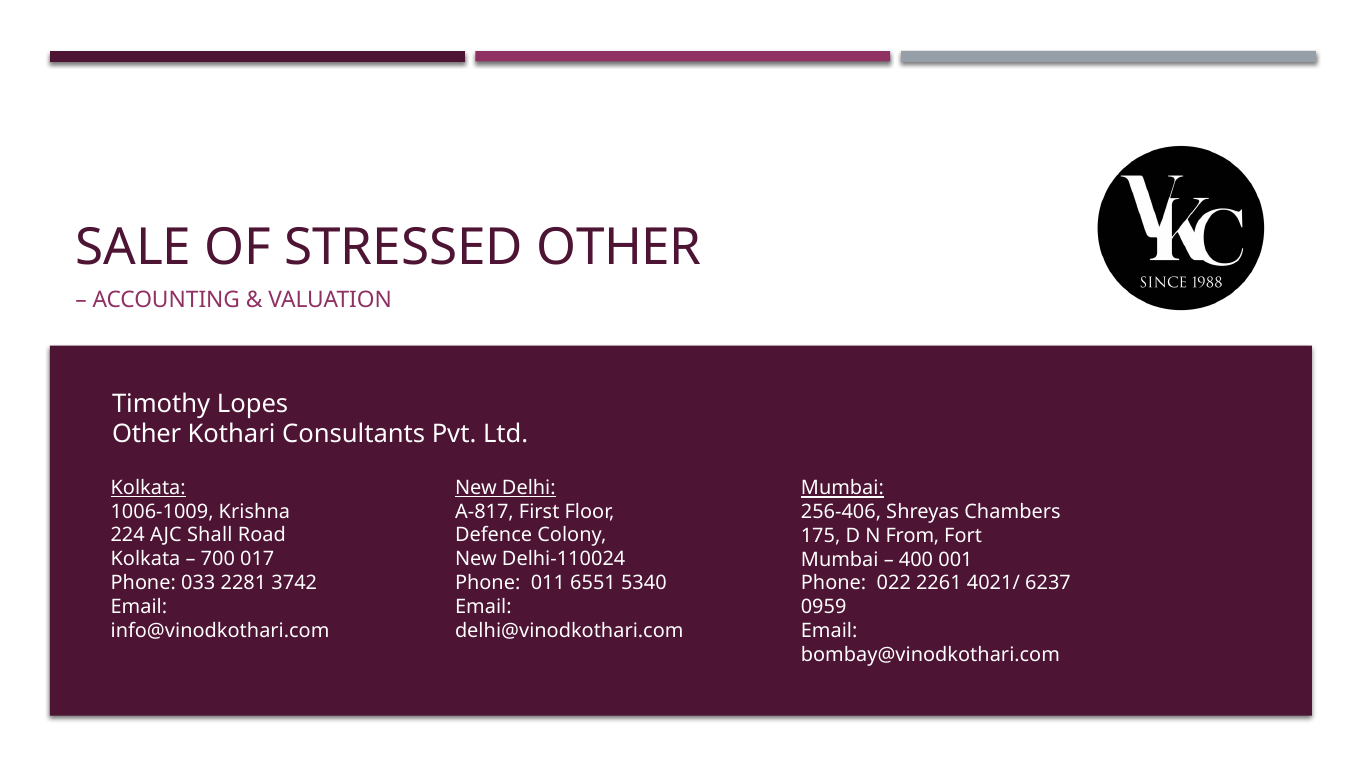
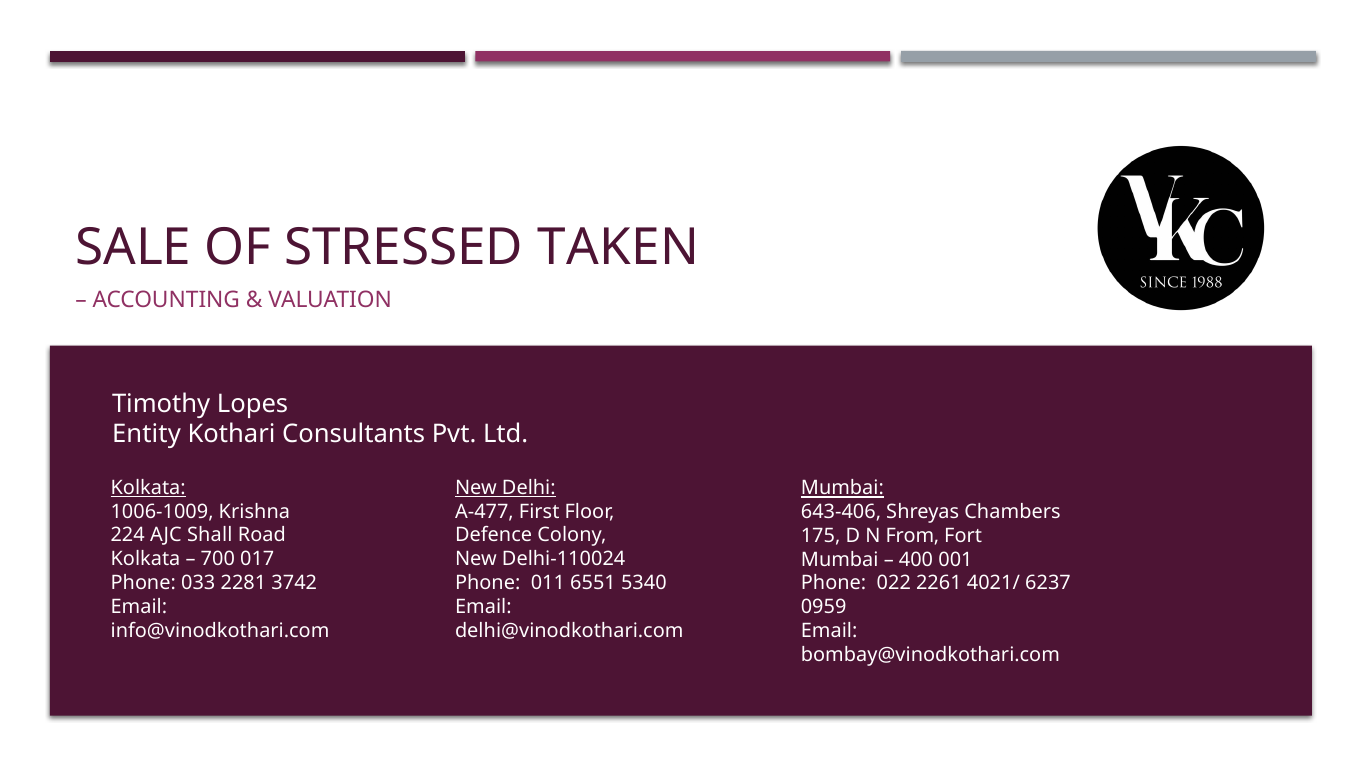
STRESSED OTHER: OTHER -> TAKEN (619, 247)
Other: Other -> Entity (146, 435)
A-817: A-817 -> A-477 (484, 512)
256-406: 256-406 -> 643-406 (841, 512)
